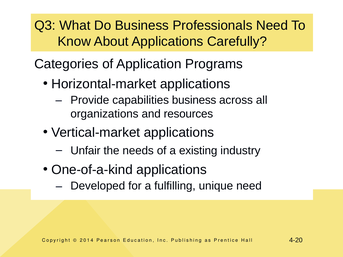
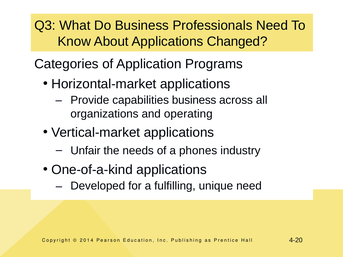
Carefully: Carefully -> Changed (237, 41)
resources: resources -> operating (188, 114)
existing: existing -> phones (198, 151)
